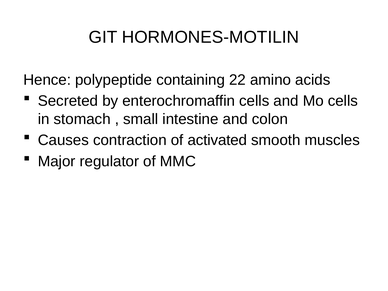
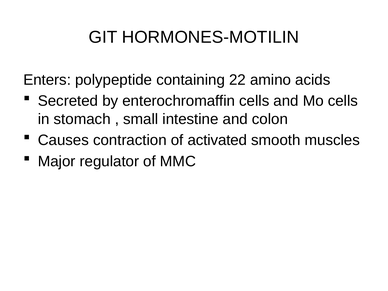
Hence: Hence -> Enters (47, 80)
